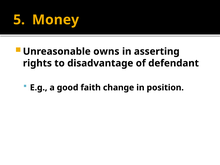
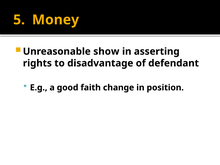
owns: owns -> show (106, 51)
